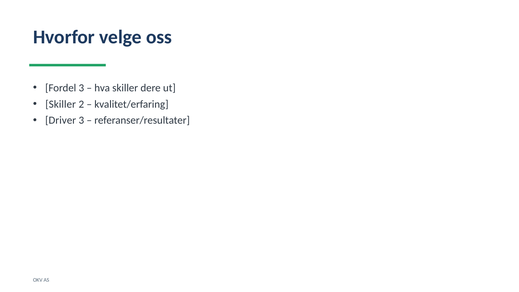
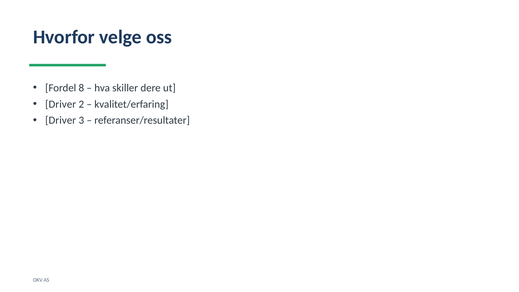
Fordel 3: 3 -> 8 (81, 88)
Skiller: Skiller -> Driver (61, 104)
